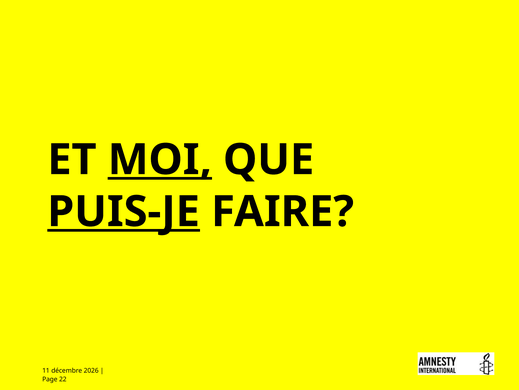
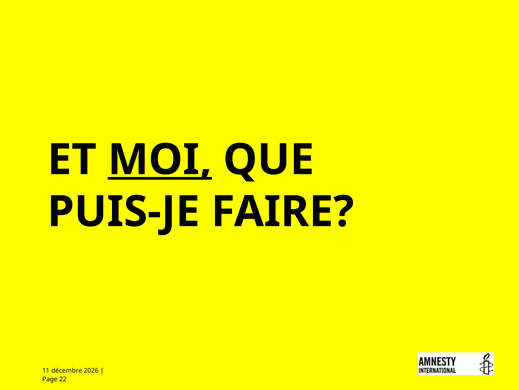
PUIS-JE underline: present -> none (124, 211)
